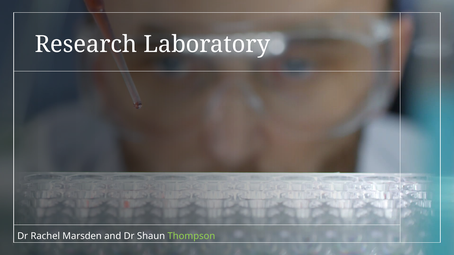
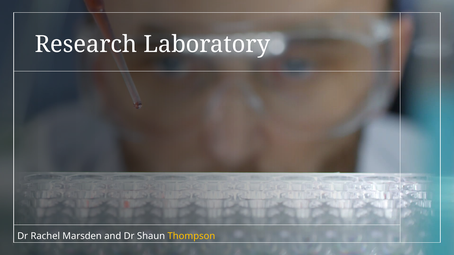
Thompson colour: light green -> yellow (191, 236)
